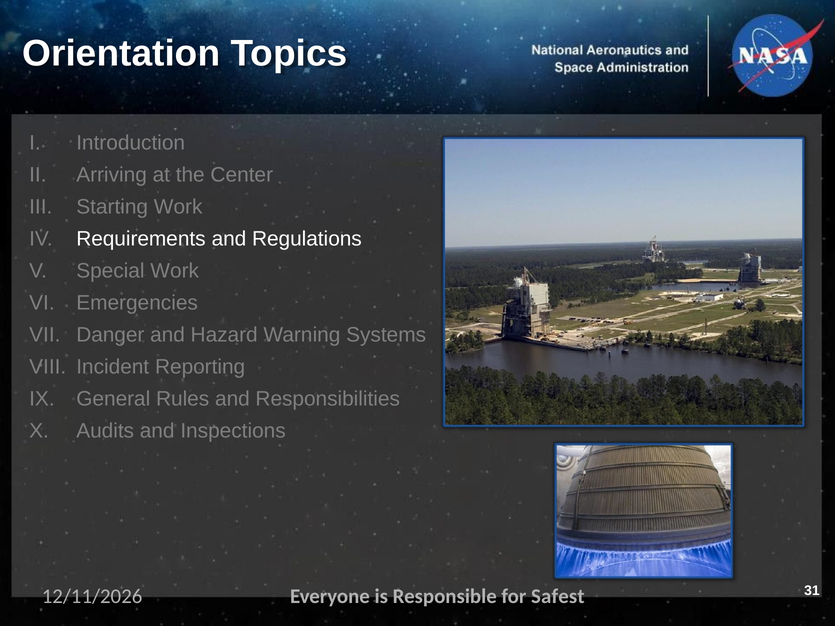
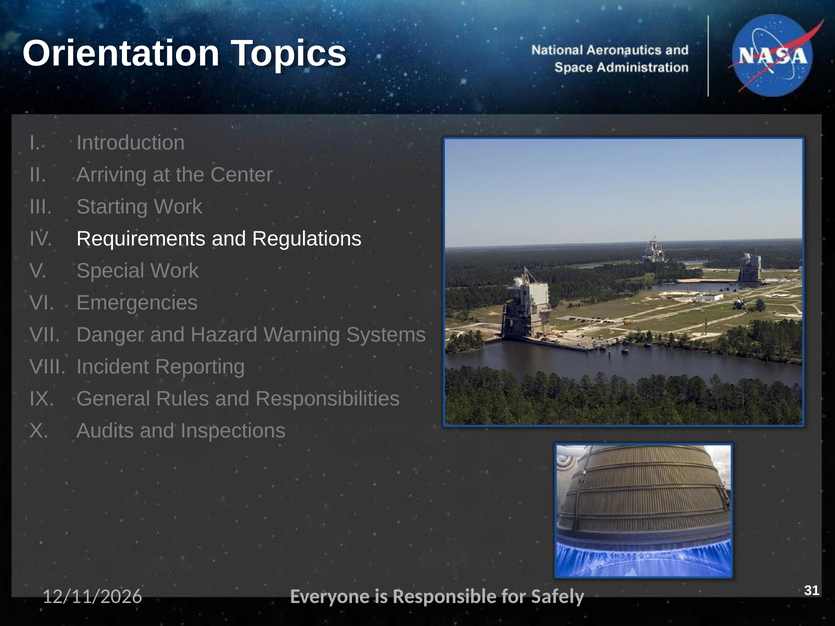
Safest: Safest -> Safely (558, 596)
